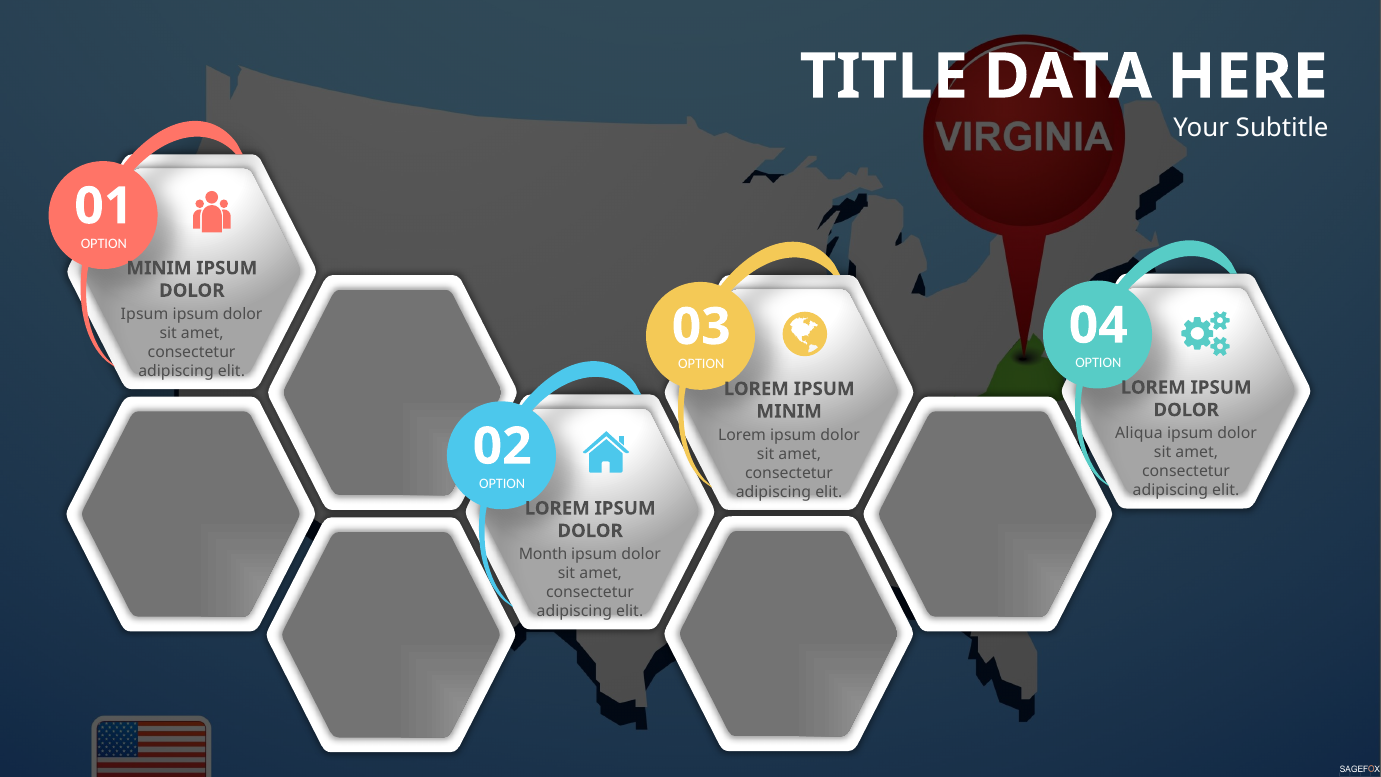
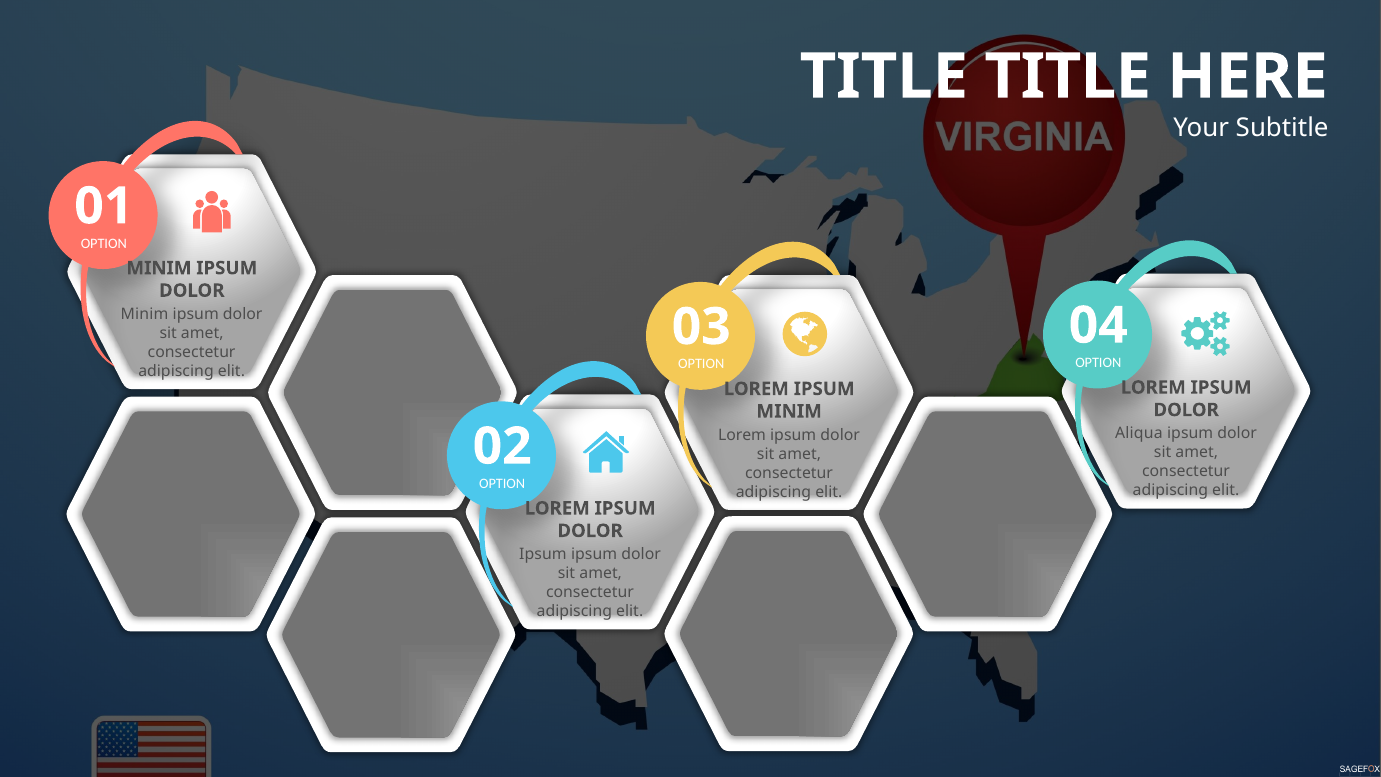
TITLE DATA: DATA -> TITLE (1068, 77)
Ipsum: Ipsum -> Minim (145, 314)
Month: Month -> Ipsum (543, 554)
